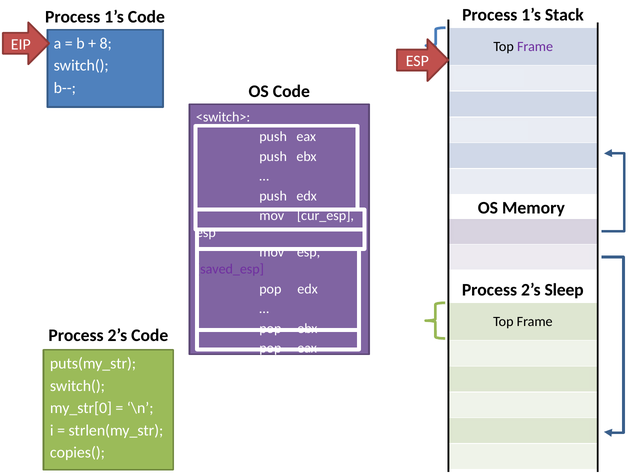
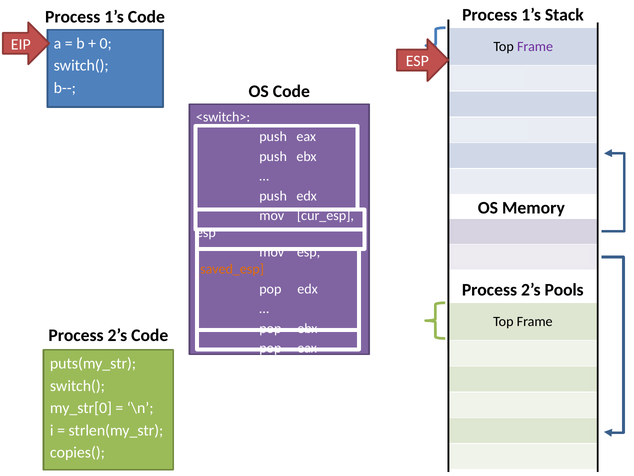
8: 8 -> 0 (106, 43)
saved_esp colour: purple -> orange (230, 269)
Sleep: Sleep -> Pools (564, 290)
